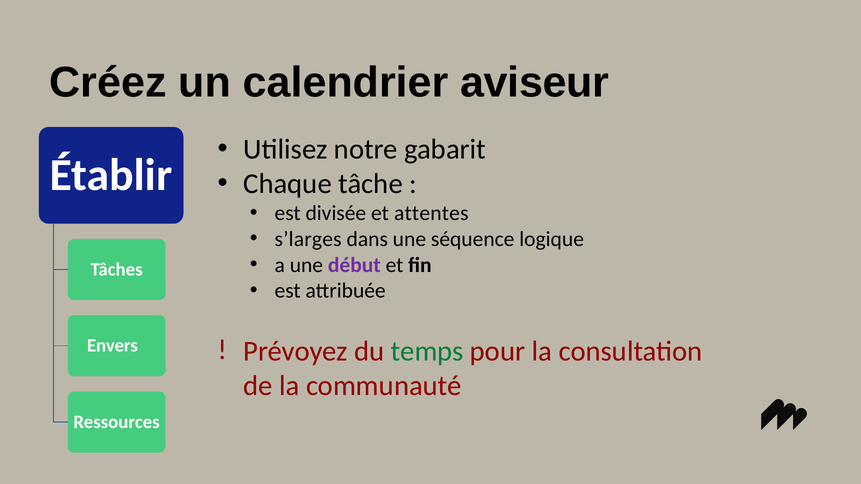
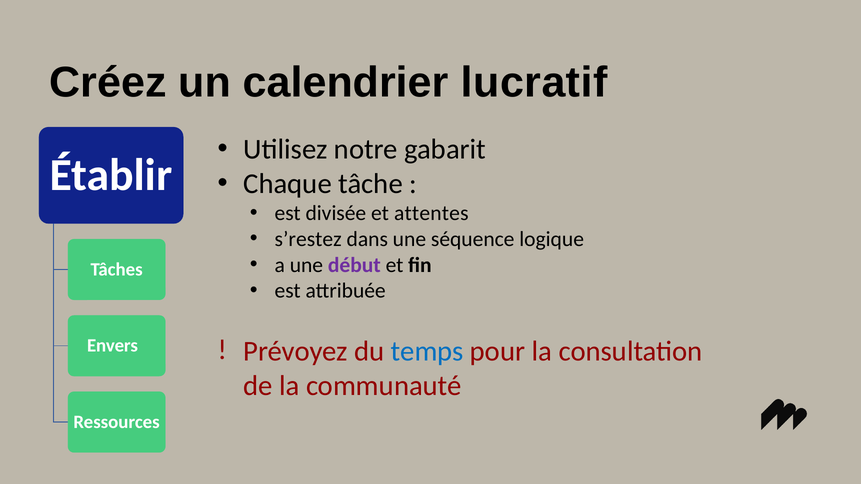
aviseur: aviseur -> lucratif (534, 83)
s’larges: s’larges -> s’restez (308, 239)
temps colour: green -> blue (427, 352)
